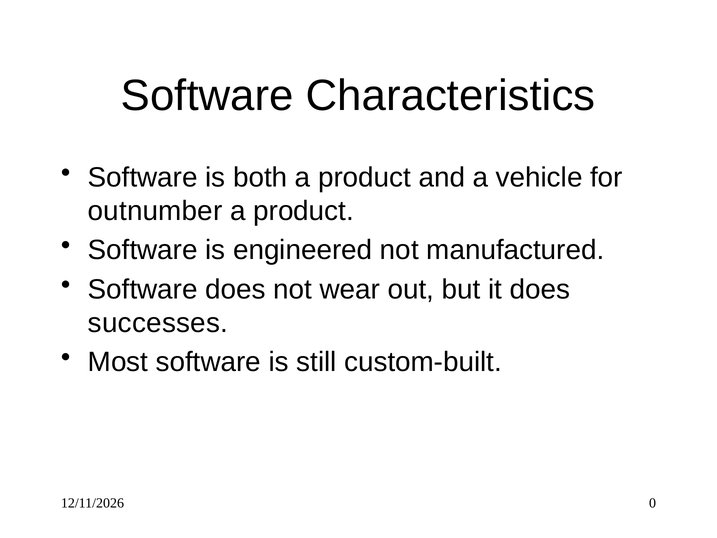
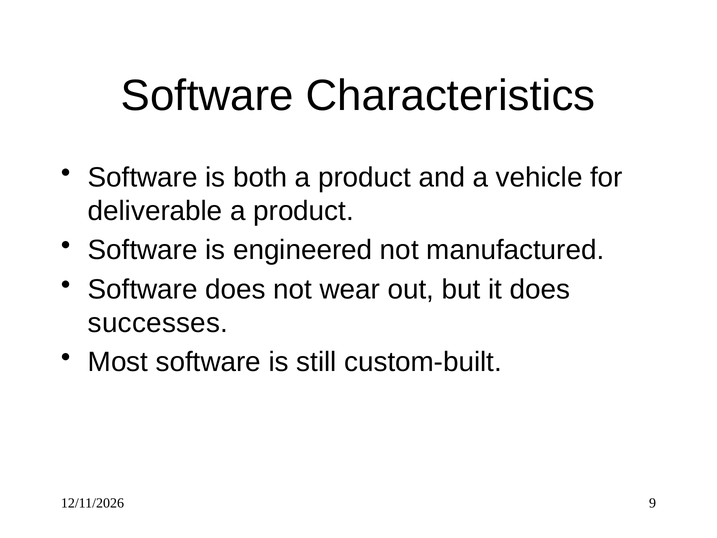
outnumber: outnumber -> deliverable (155, 211)
0: 0 -> 9 (653, 503)
